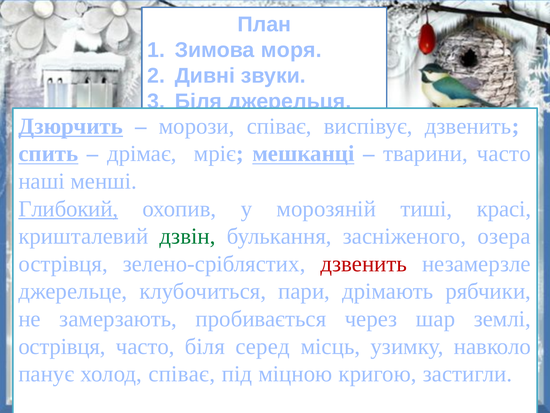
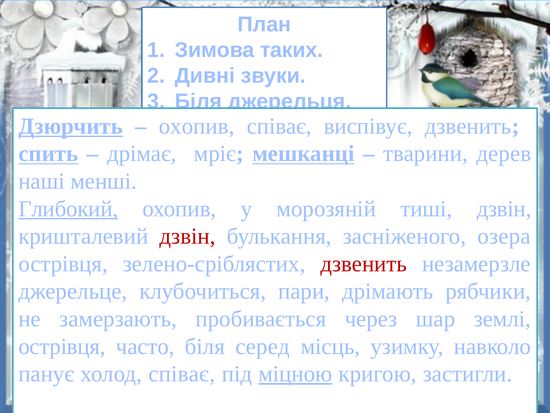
моря: моря -> таких (292, 50)
морози: морози -> охопив (197, 126)
тварини часто: часто -> дерев (504, 154)
тиші красі: красі -> дзвін (504, 209)
дзвін colour: green -> red (188, 236)
міцною underline: none -> present (295, 374)
